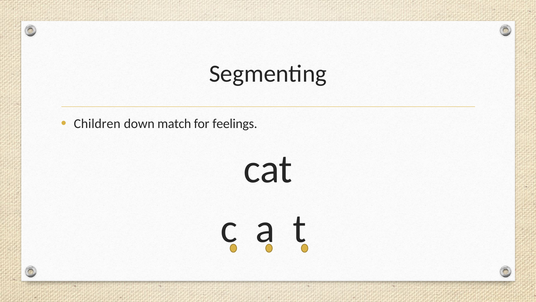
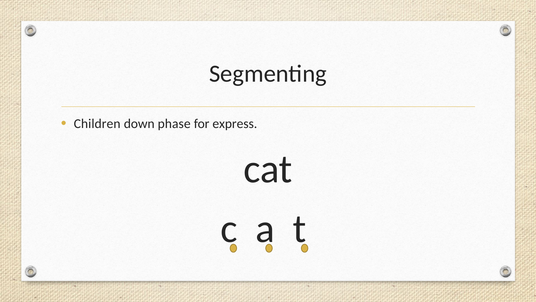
match: match -> phase (174, 123)
feelings: feelings -> express (235, 123)
